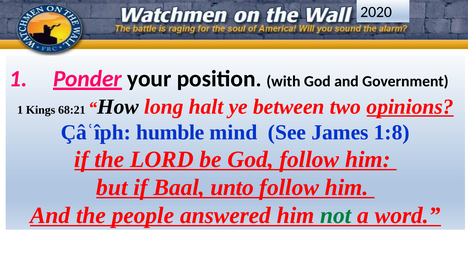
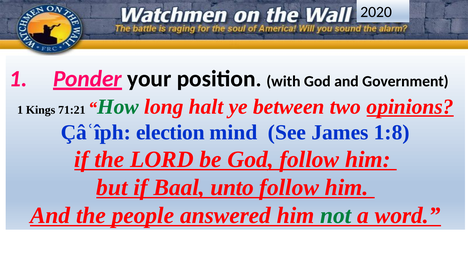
68:21: 68:21 -> 71:21 (72, 110)
How colour: black -> green (118, 107)
humble: humble -> election (170, 132)
